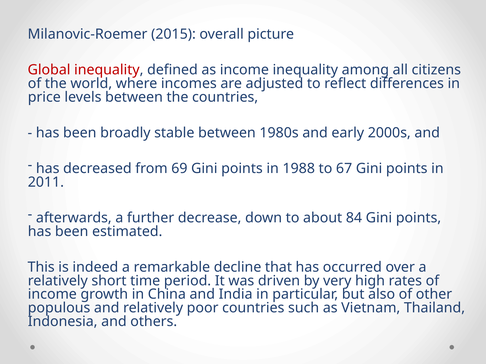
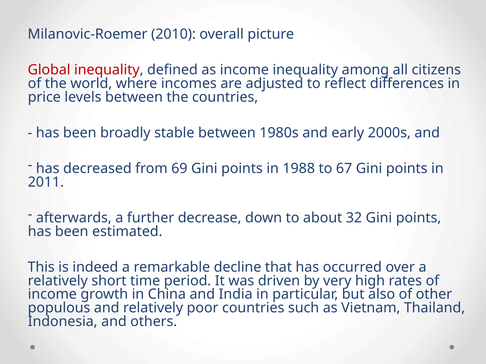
2015: 2015 -> 2010 (173, 34)
84: 84 -> 32 (354, 218)
